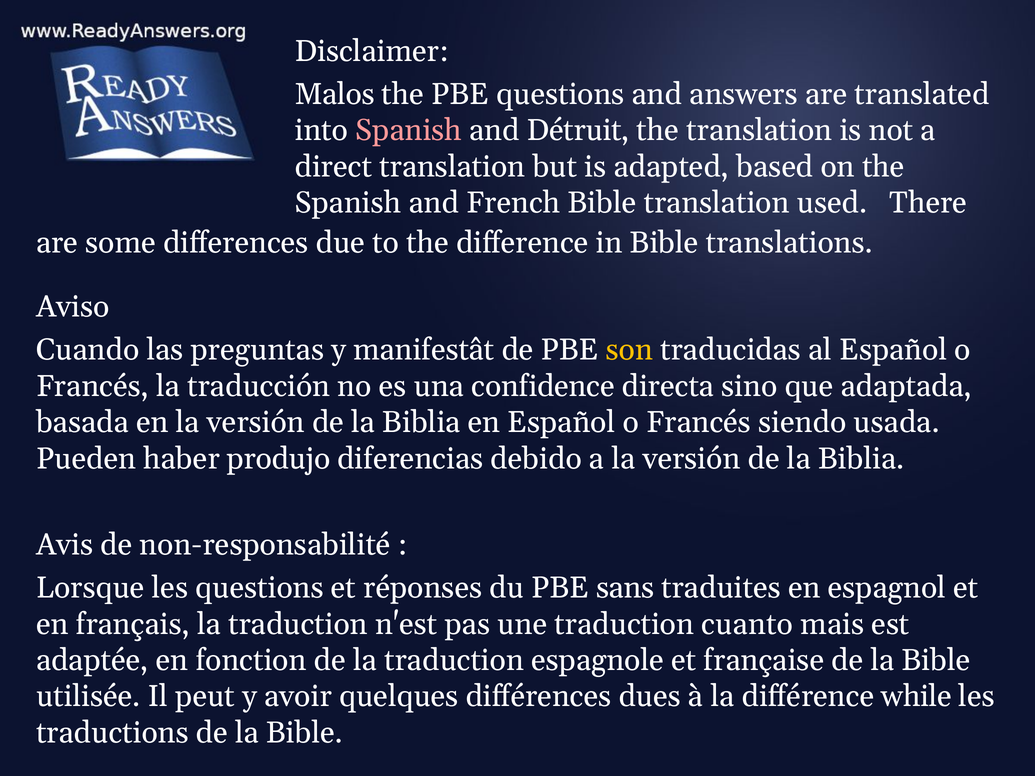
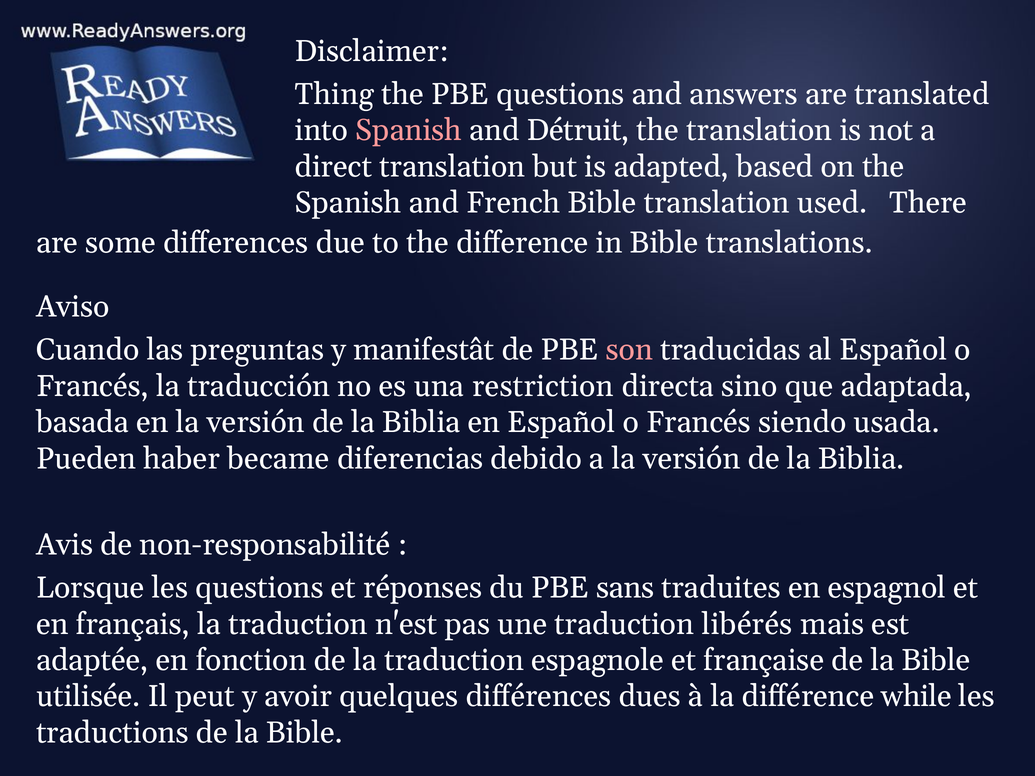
Malos: Malos -> Thing (334, 94)
son colour: yellow -> pink (629, 350)
confidence: confidence -> restriction (543, 386)
produjo: produjo -> became (278, 459)
cuanto: cuanto -> libérés (747, 624)
